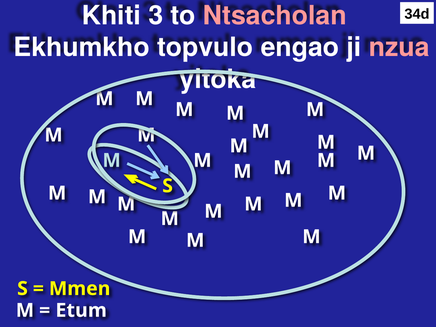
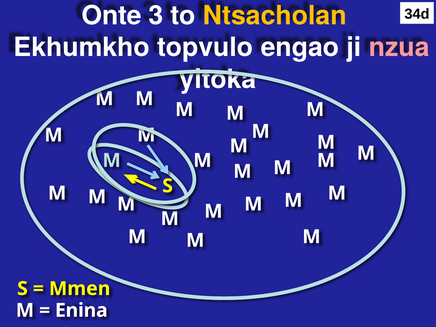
Khiti: Khiti -> Onte (112, 16)
Ntsacholan colour: pink -> yellow (275, 16)
Etum: Etum -> Enina (81, 310)
